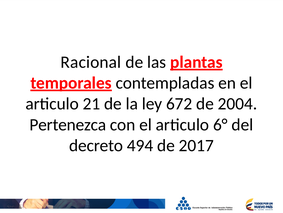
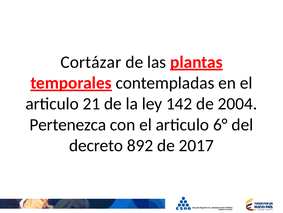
Racional: Racional -> Cortázar (91, 62)
672: 672 -> 142 (179, 103)
494: 494 -> 892 (140, 145)
